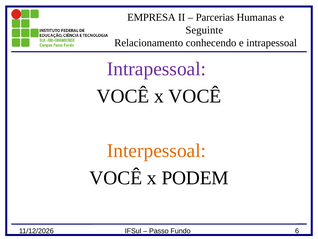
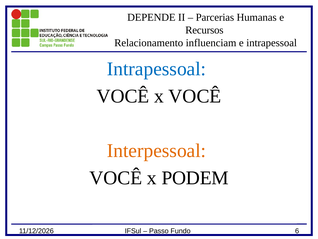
EMPRESA: EMPRESA -> DEPENDE (151, 17)
Seguinte: Seguinte -> Recursos (204, 30)
conhecendo: conhecendo -> influenciam (211, 43)
Intrapessoal colour: purple -> blue (157, 69)
